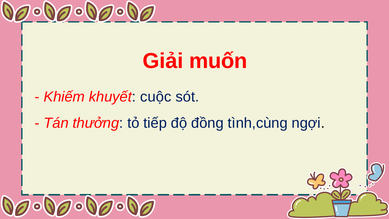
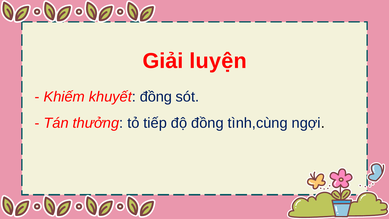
muốn: muốn -> luyện (218, 61)
khuyết cuộc: cuộc -> đồng (156, 97)
